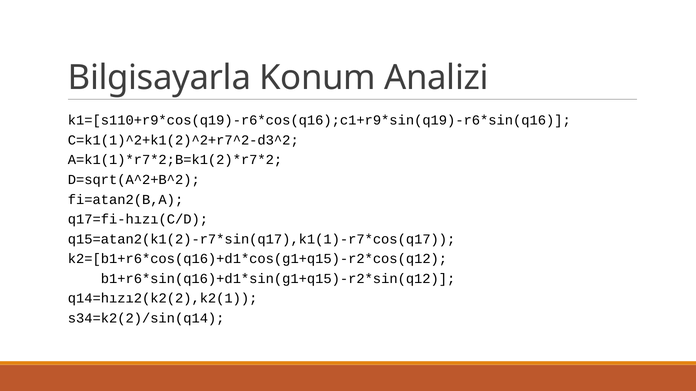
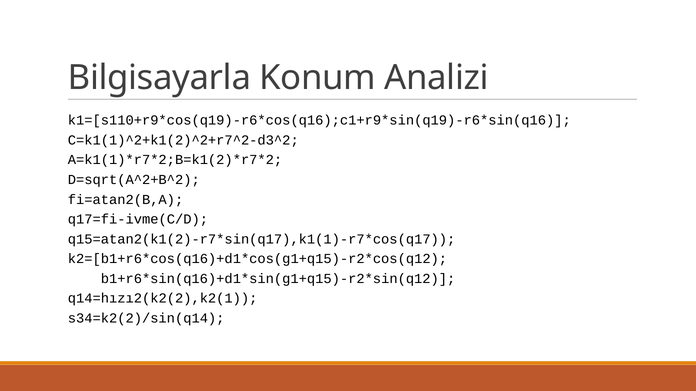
q17=fi-hızı(C/D: q17=fi-hızı(C/D -> q17=fi-ivme(C/D (138, 220)
